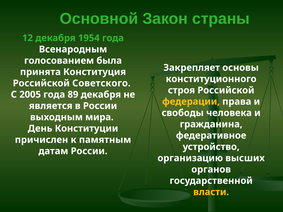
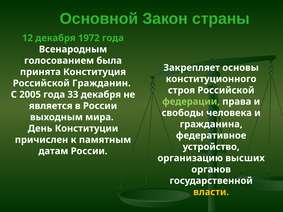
1954: 1954 -> 1972 (89, 38)
Советского: Советского -> Гражданин (101, 83)
89: 89 -> 33 (73, 95)
федерации colour: yellow -> light green (191, 102)
